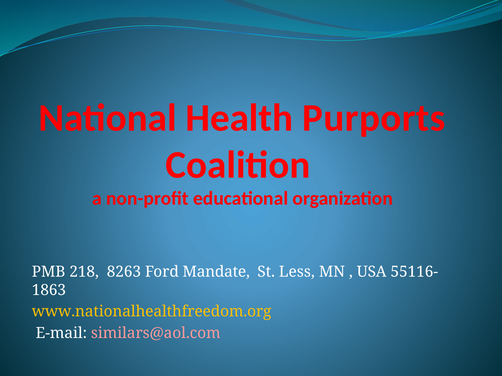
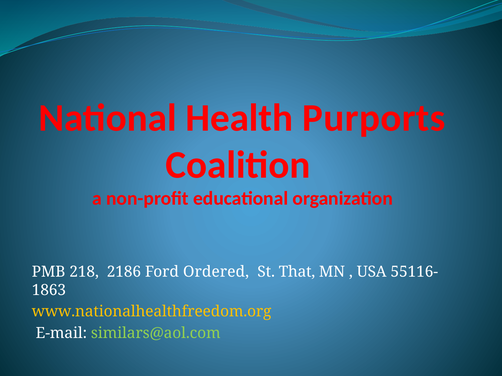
8263: 8263 -> 2186 (124, 272)
Mandate: Mandate -> Ordered (216, 272)
Less: Less -> That (297, 272)
similars@aol.com colour: pink -> light green (156, 333)
